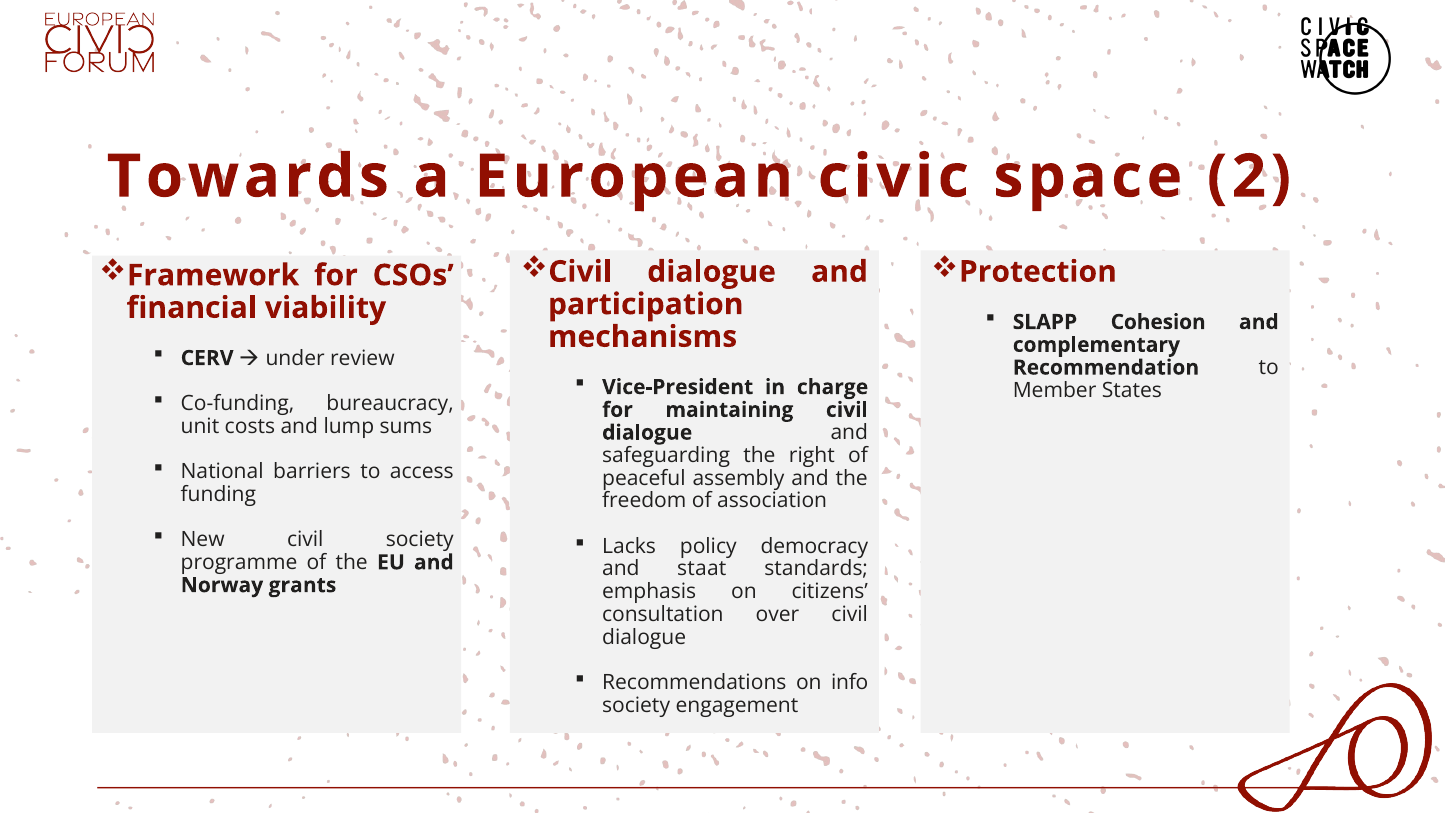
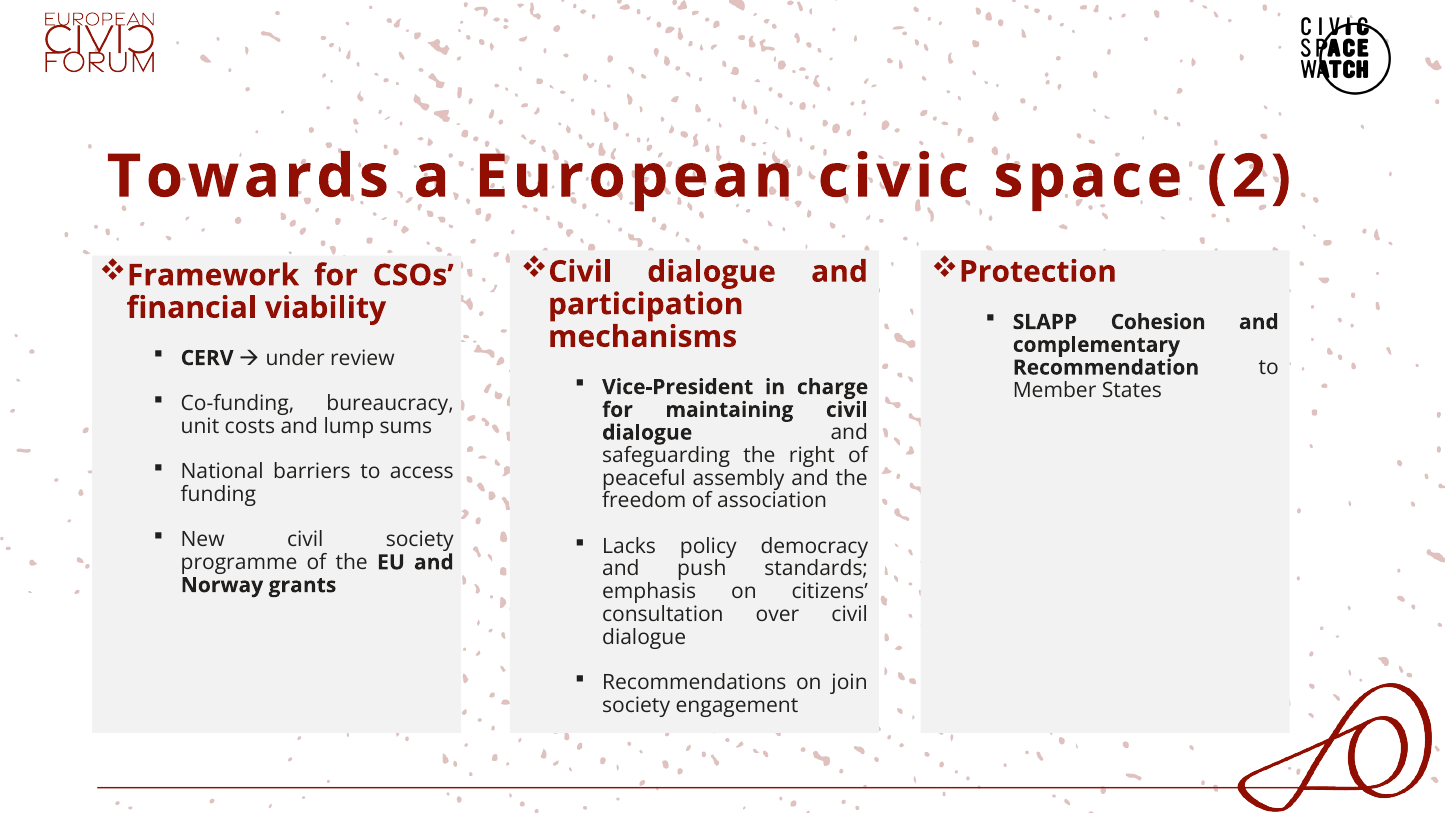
staat: staat -> push (702, 569)
info: info -> join (850, 683)
